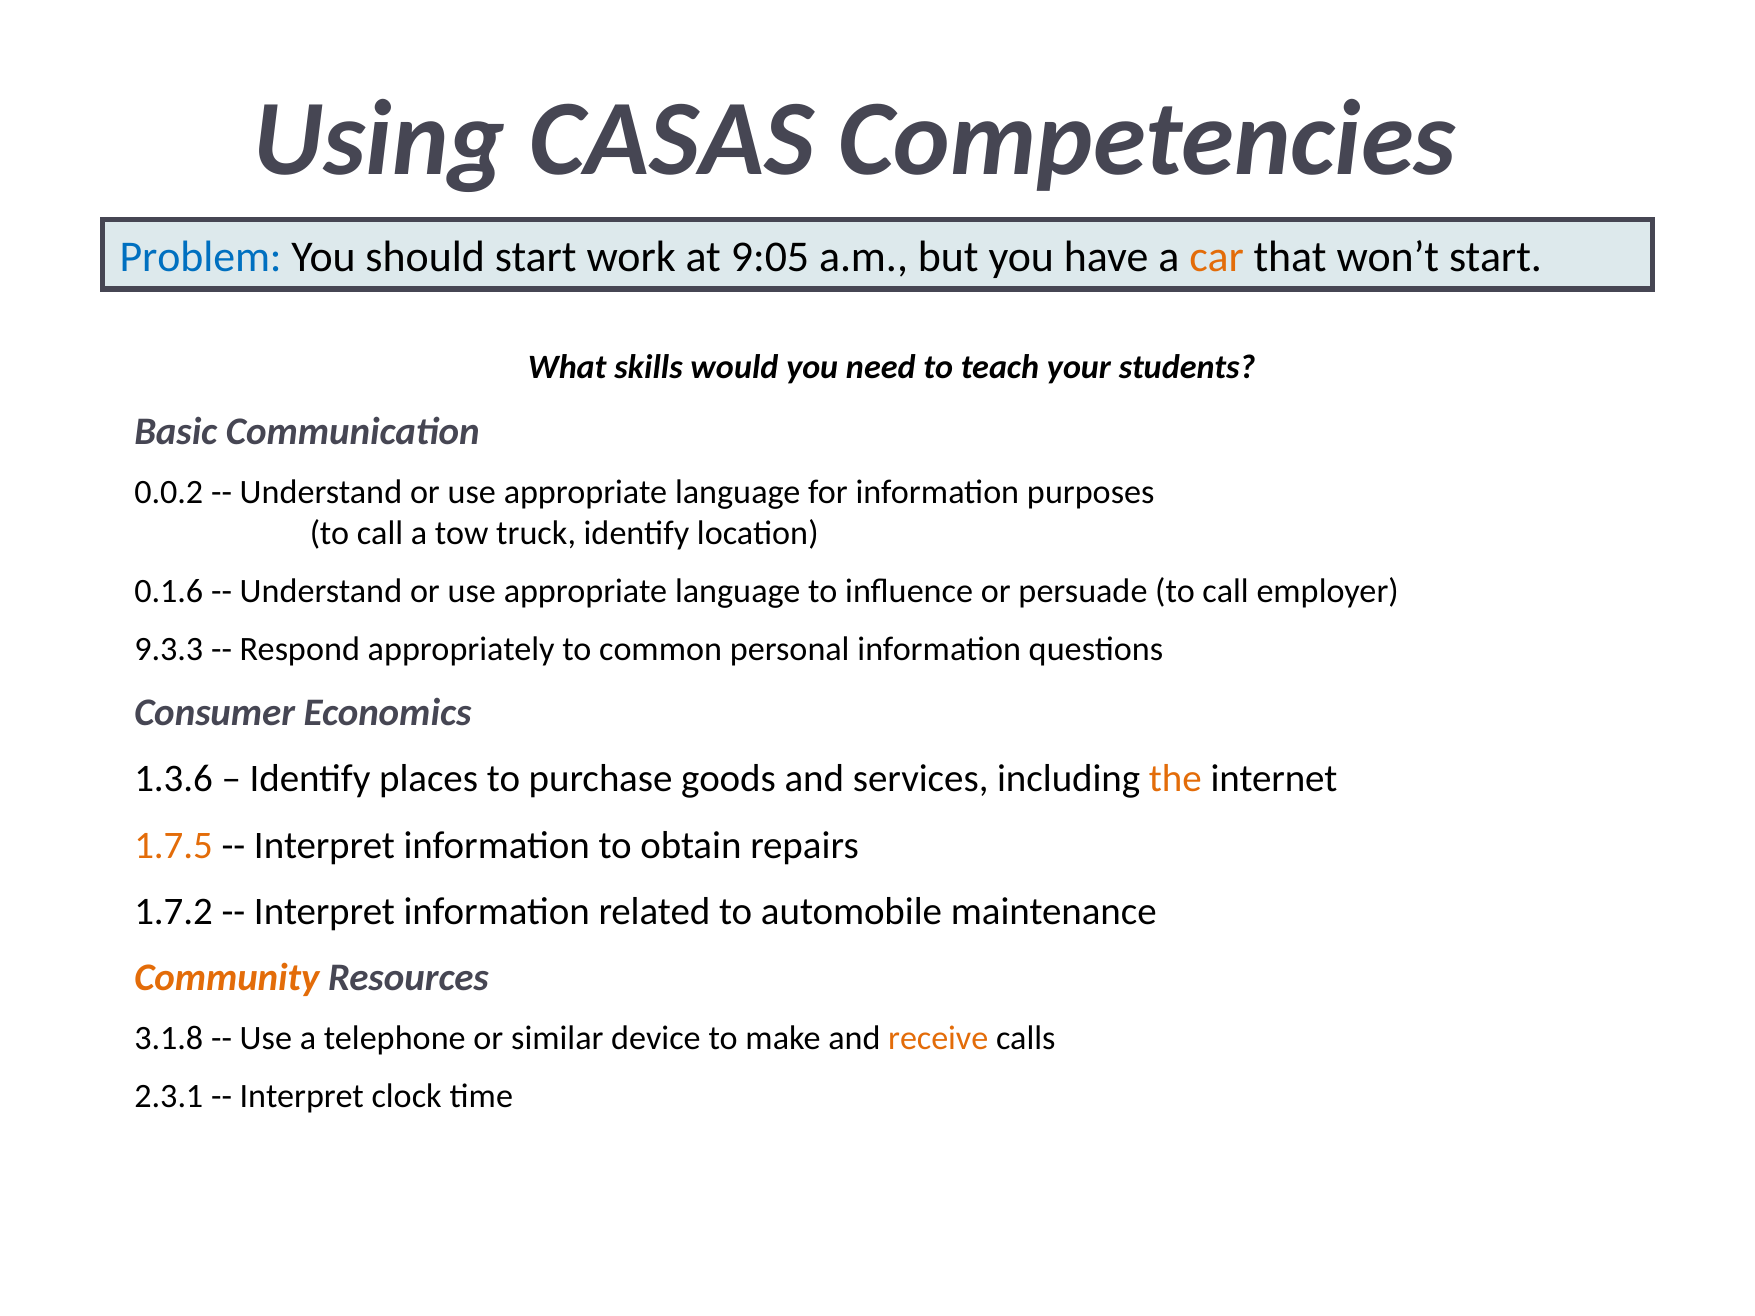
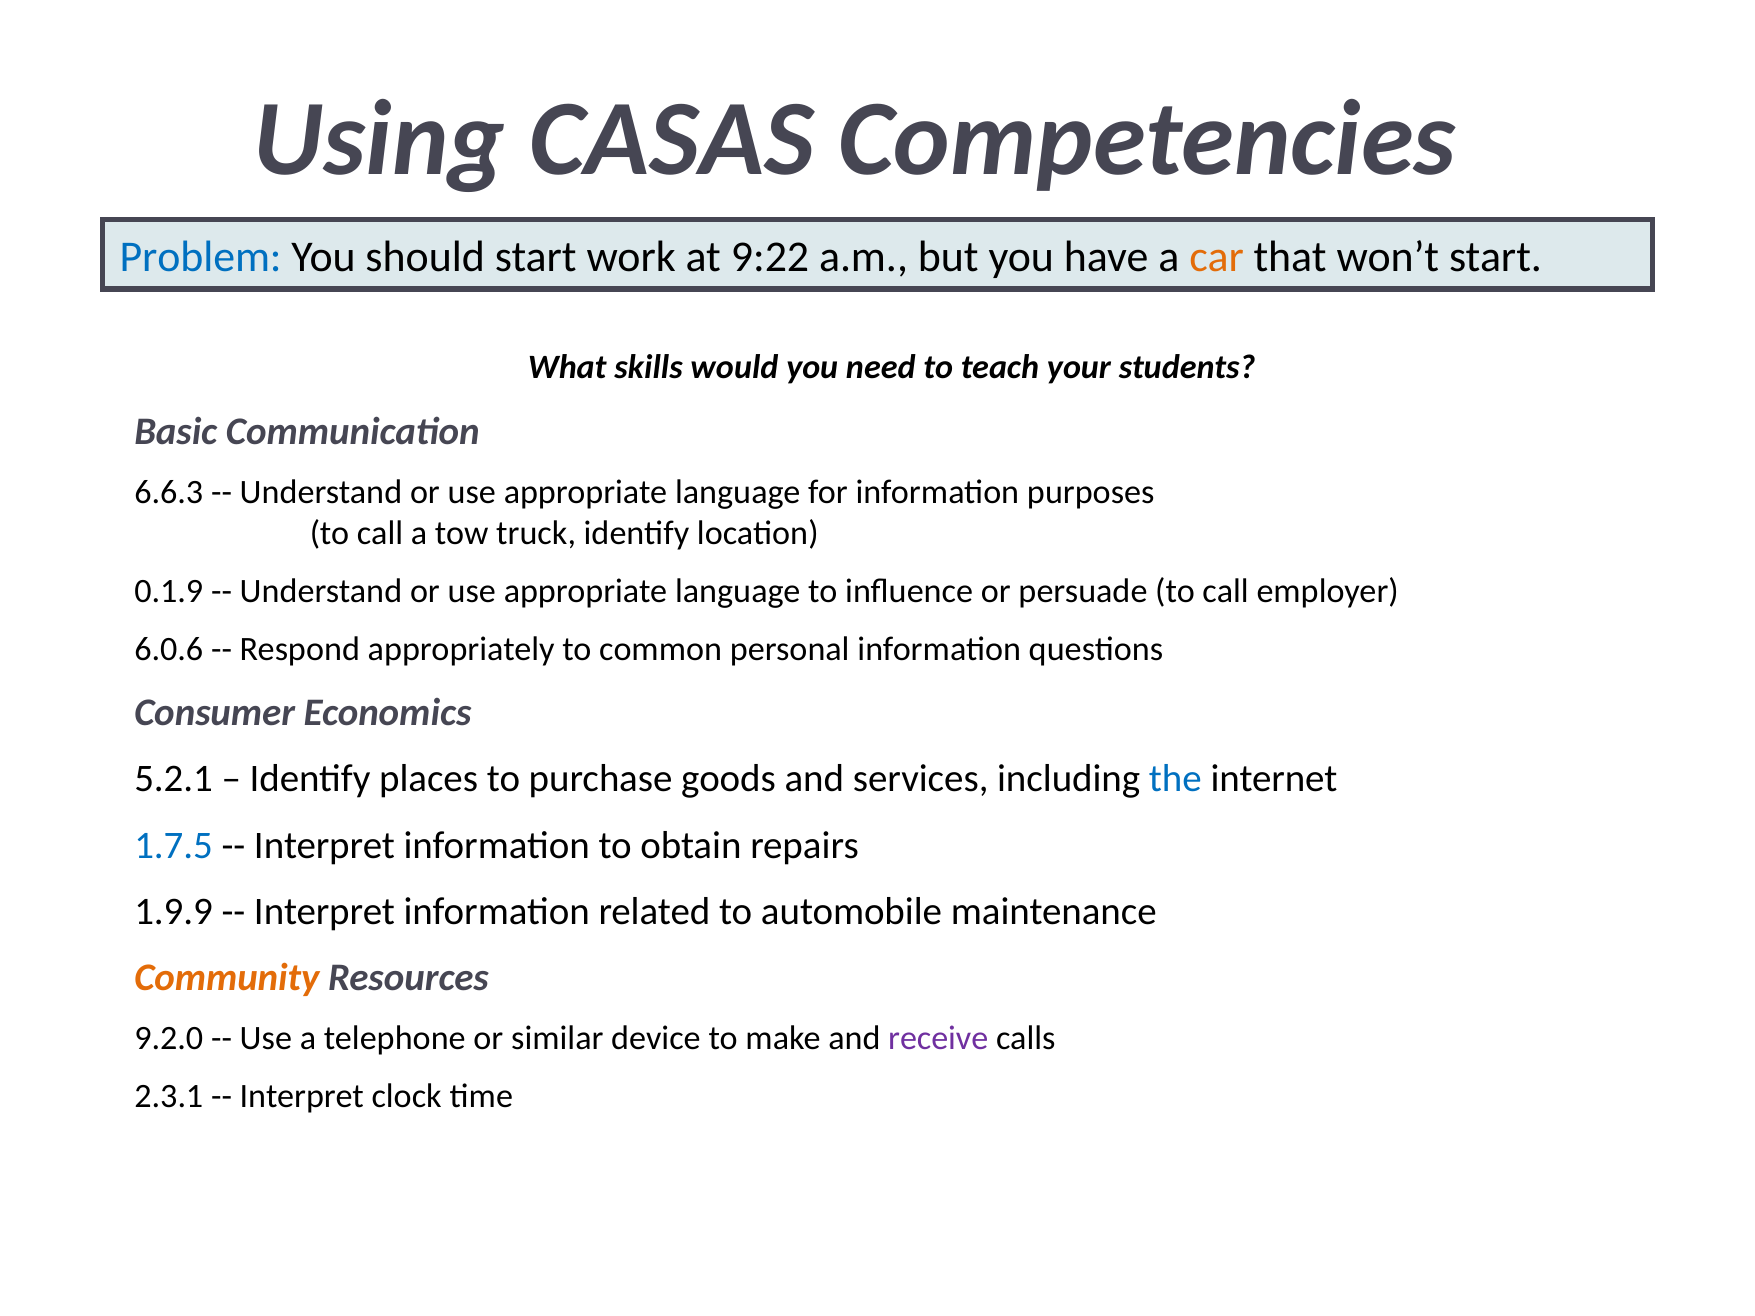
9:05: 9:05 -> 9:22 (770, 257)
0.0.2: 0.0.2 -> 6.6.3 (169, 492)
0.1.6: 0.1.6 -> 0.1.9 (169, 591)
9.3.3: 9.3.3 -> 6.0.6 (169, 649)
1.3.6: 1.3.6 -> 5.2.1 (173, 779)
the colour: orange -> blue (1175, 779)
1.7.5 colour: orange -> blue (173, 845)
1.7.2: 1.7.2 -> 1.9.9 (173, 912)
3.1.8: 3.1.8 -> 9.2.0 (169, 1038)
receive colour: orange -> purple (938, 1038)
